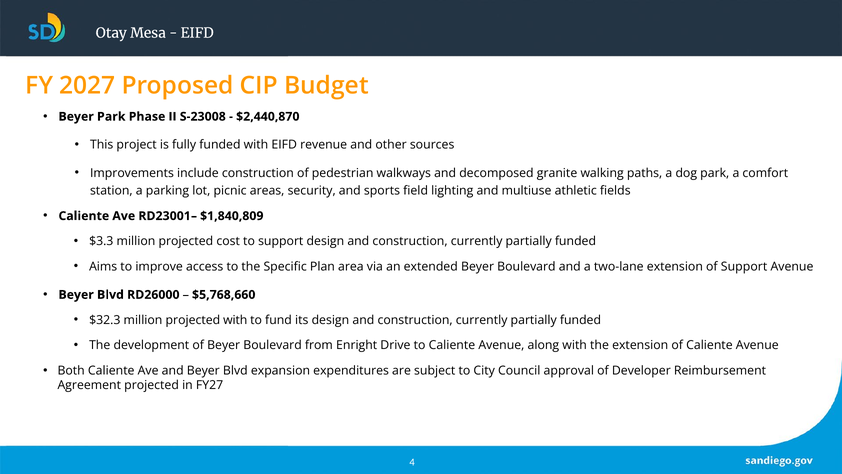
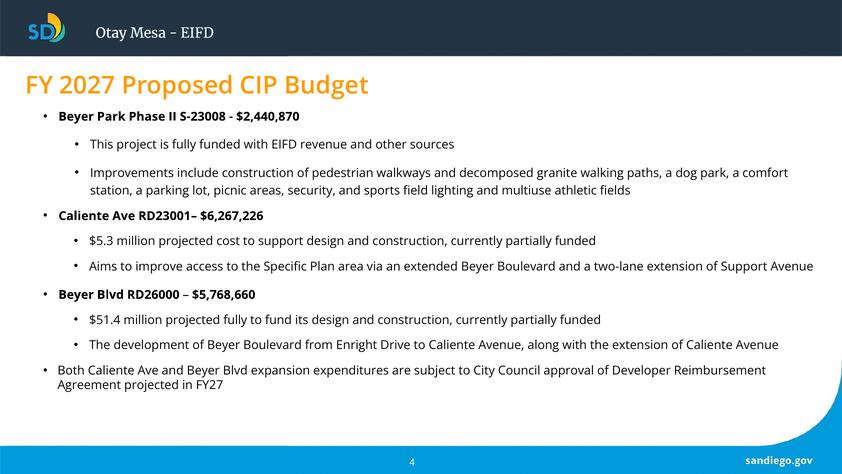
$1,840,809: $1,840,809 -> $6,267,226 (232, 216)
$3.3: $3.3 -> $5.3 (101, 241)
$32.3: $32.3 -> $51.4 (105, 320)
projected with: with -> fully (235, 320)
